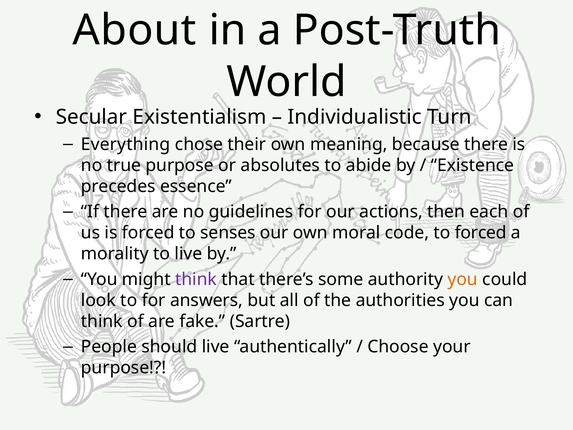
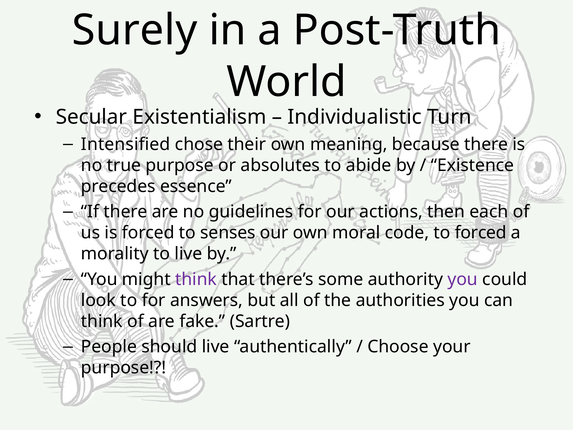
About: About -> Surely (135, 30)
Everything: Everything -> Intensified (126, 144)
you colour: orange -> purple (463, 279)
